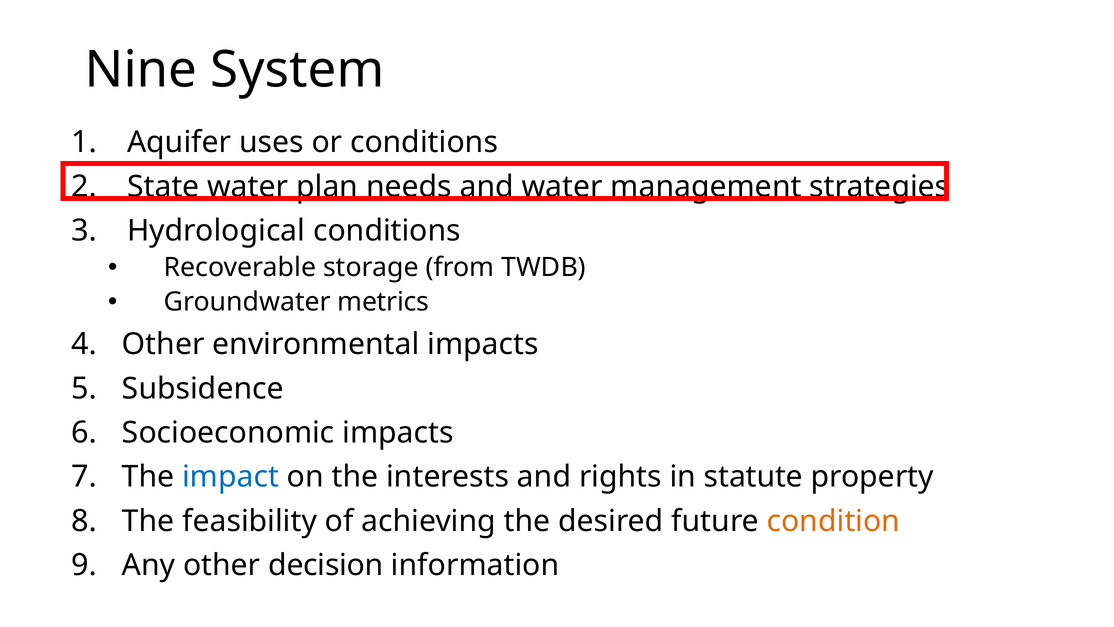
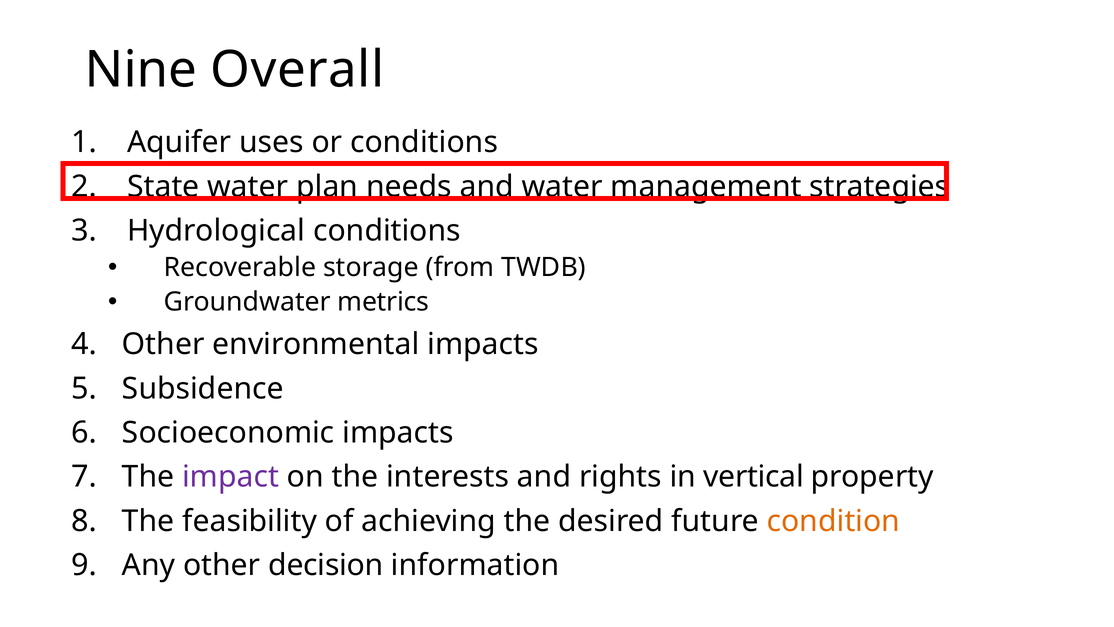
System: System -> Overall (297, 70)
impact colour: blue -> purple (231, 477)
statute: statute -> vertical (754, 477)
